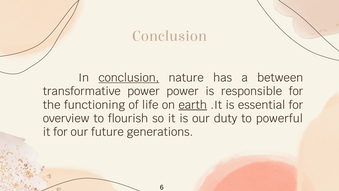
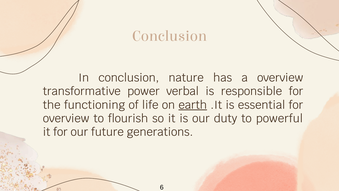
conclusion underline: present -> none (129, 78)
a between: between -> overview (280, 78)
power power: power -> verbal (183, 91)
